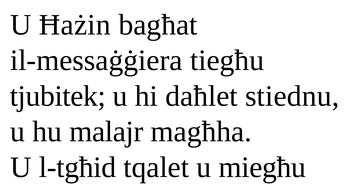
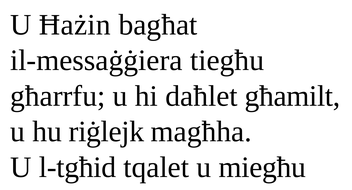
tjubitek: tjubitek -> għarrfu (58, 96)
stiednu: stiednu -> għamilt (292, 96)
malajr: malajr -> riġlejk (106, 131)
